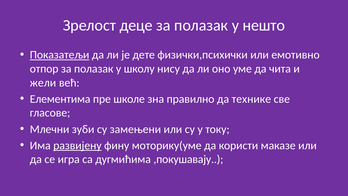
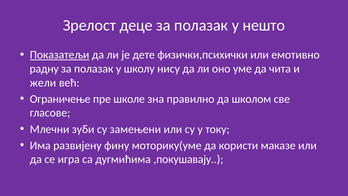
отпор: отпор -> радну (44, 69)
Елементима: Елементима -> Ограничење (60, 99)
технике: технике -> школом (251, 99)
развијену underline: present -> none (77, 145)
